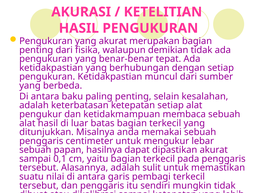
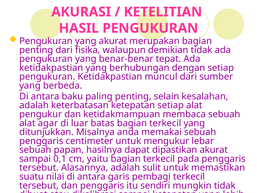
alat hasil: hasil -> agar (48, 123)
